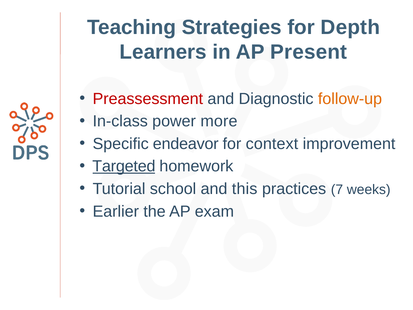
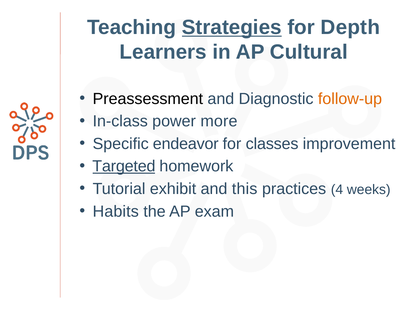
Strategies underline: none -> present (232, 27)
Present: Present -> Cultural (309, 52)
Preassessment colour: red -> black (148, 99)
context: context -> classes (272, 144)
school: school -> exhibit (173, 189)
7: 7 -> 4 (337, 189)
Earlier: Earlier -> Habits (116, 211)
